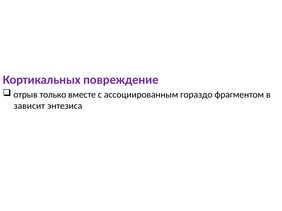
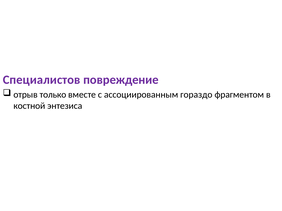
Кортикальных: Кортикальных -> Специалистов (42, 80)
зависит: зависит -> костной (29, 106)
